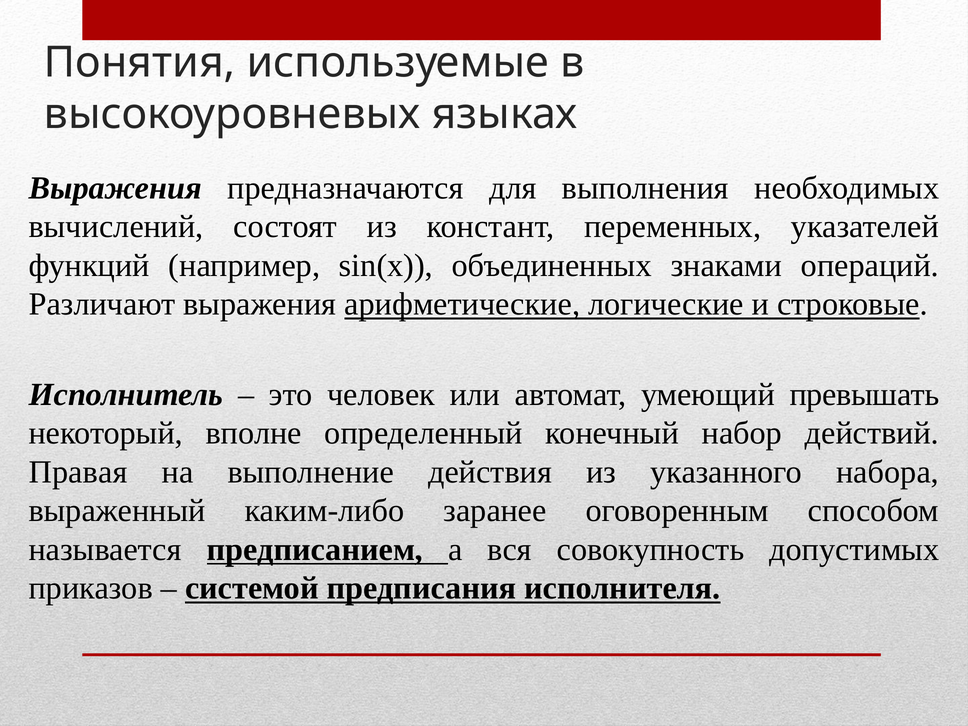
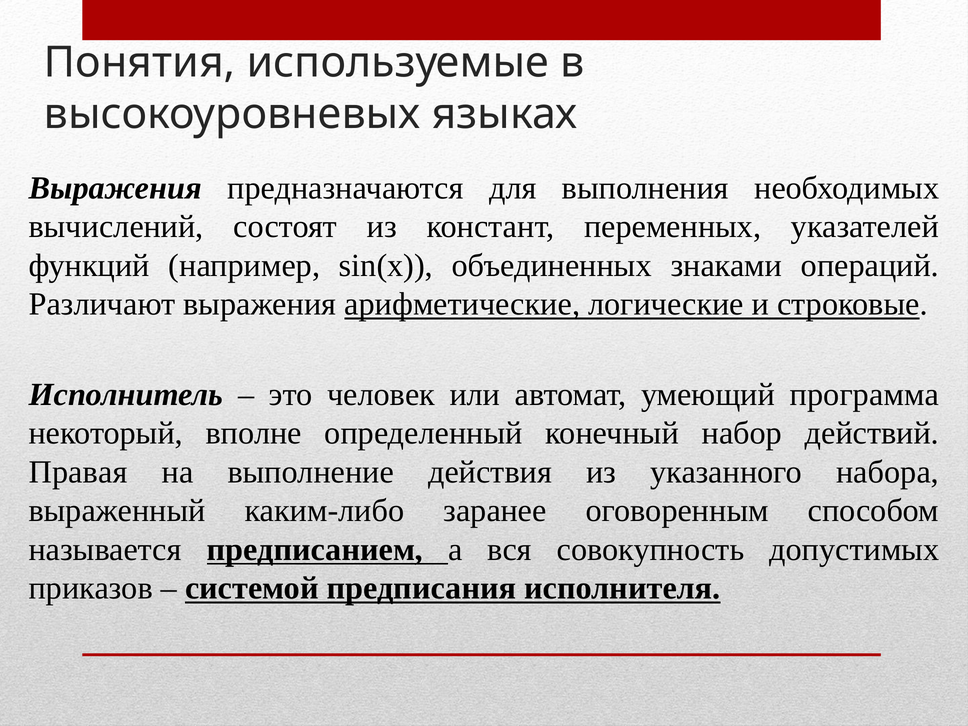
превышать: превышать -> программа (864, 395)
